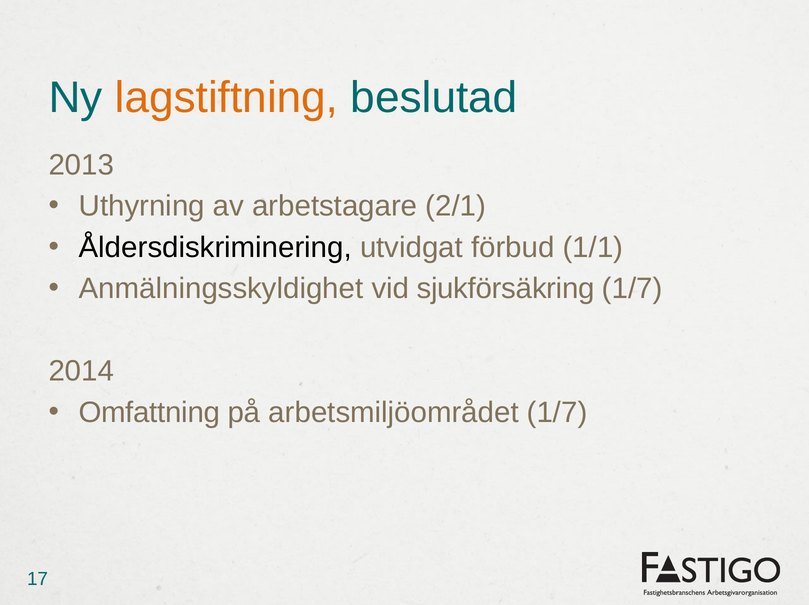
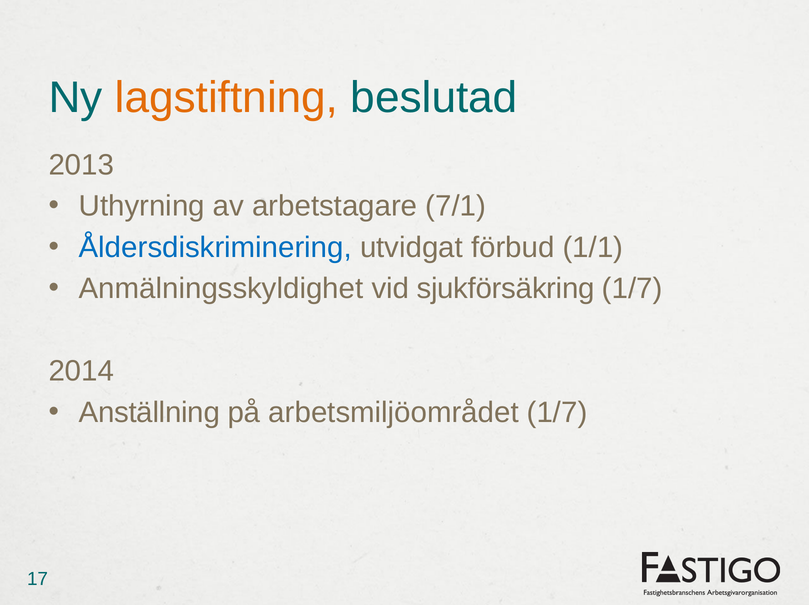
2/1: 2/1 -> 7/1 (456, 206)
Åldersdiskriminering colour: black -> blue (215, 248)
Omfattning: Omfattning -> Anställning (149, 413)
